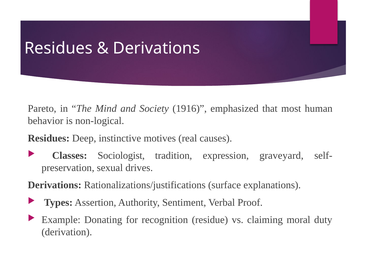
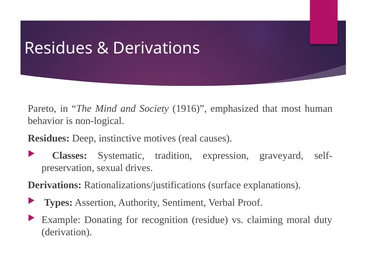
Sociologist: Sociologist -> Systematic (121, 155)
